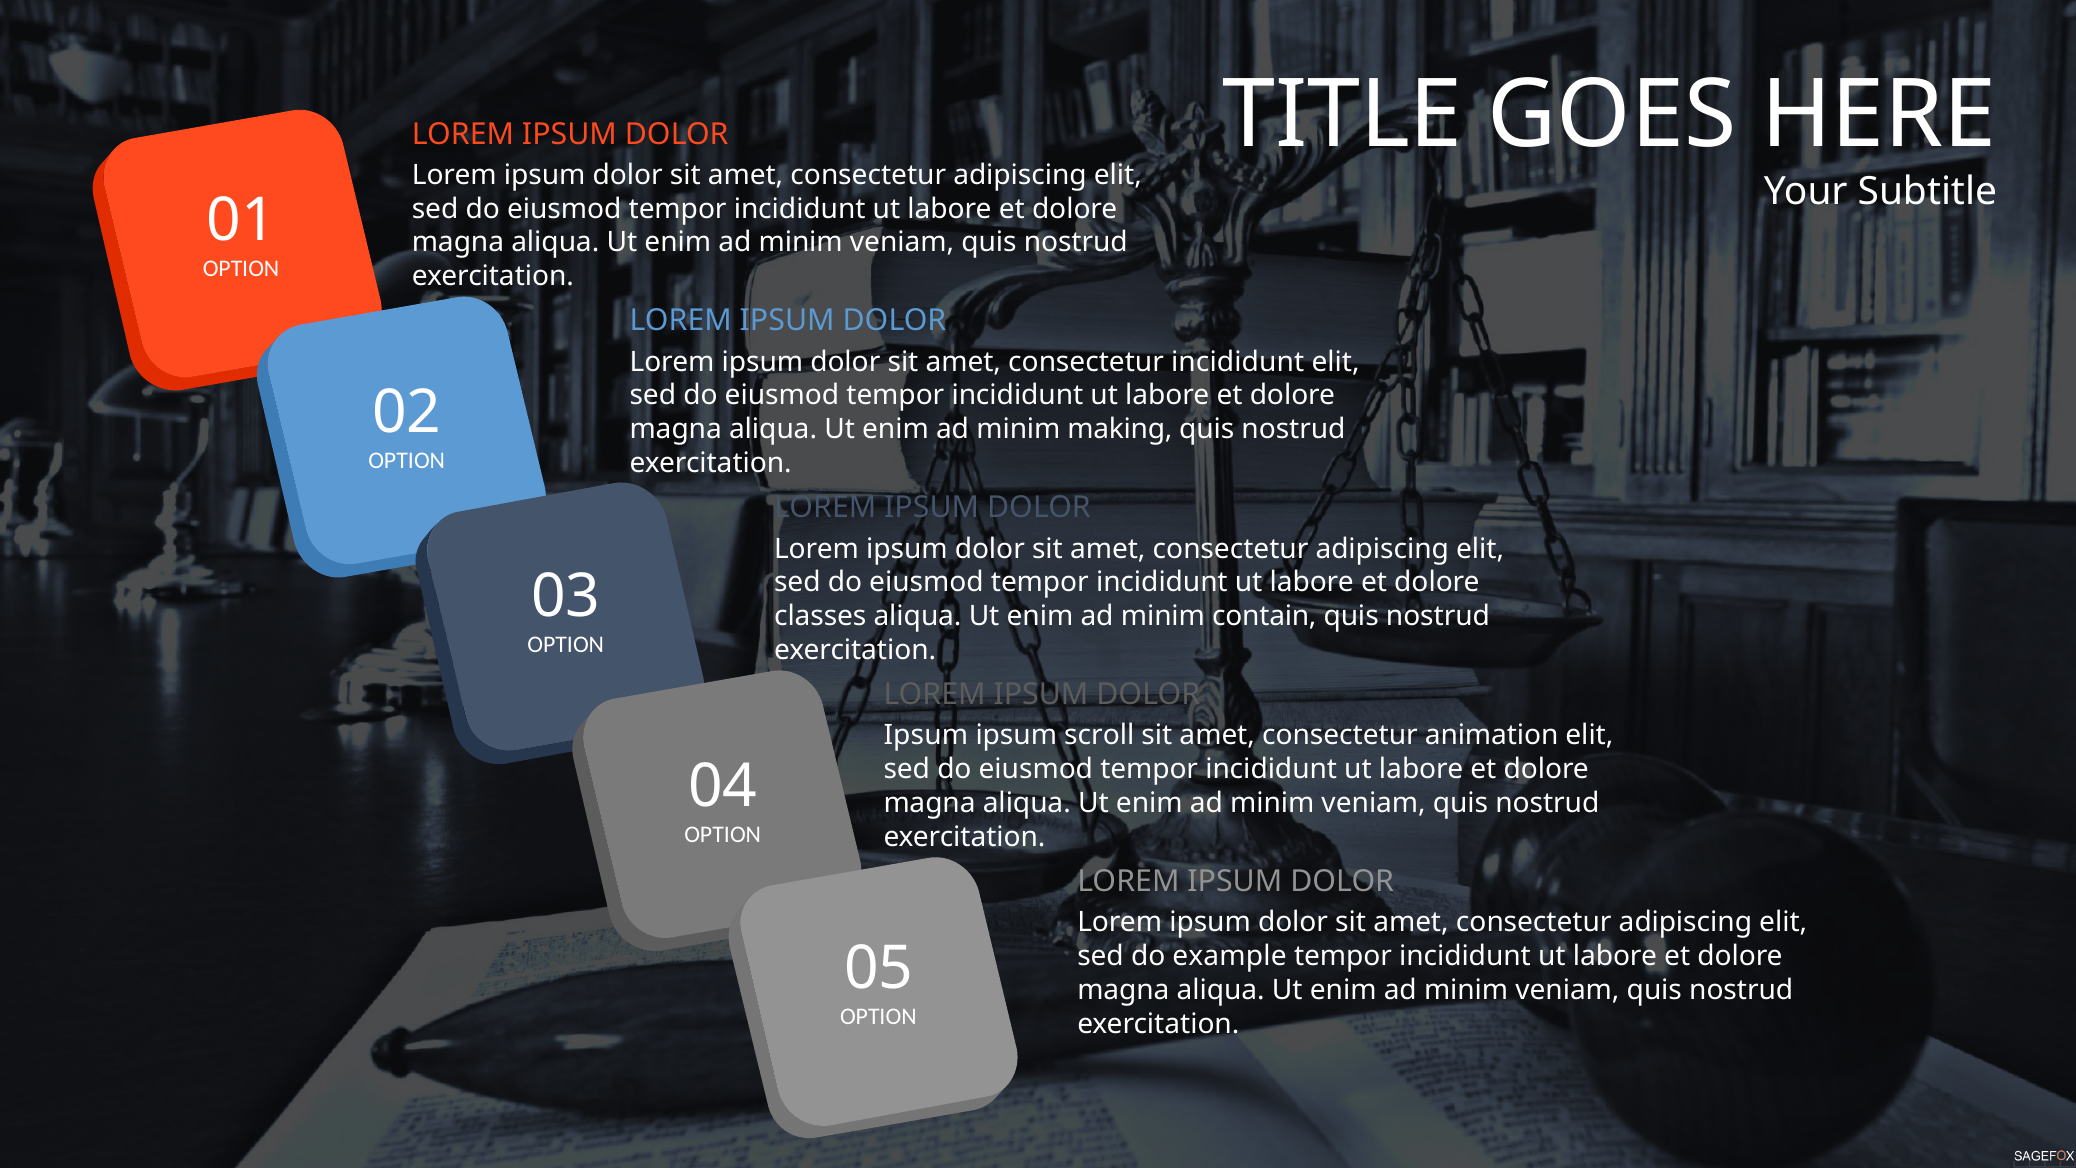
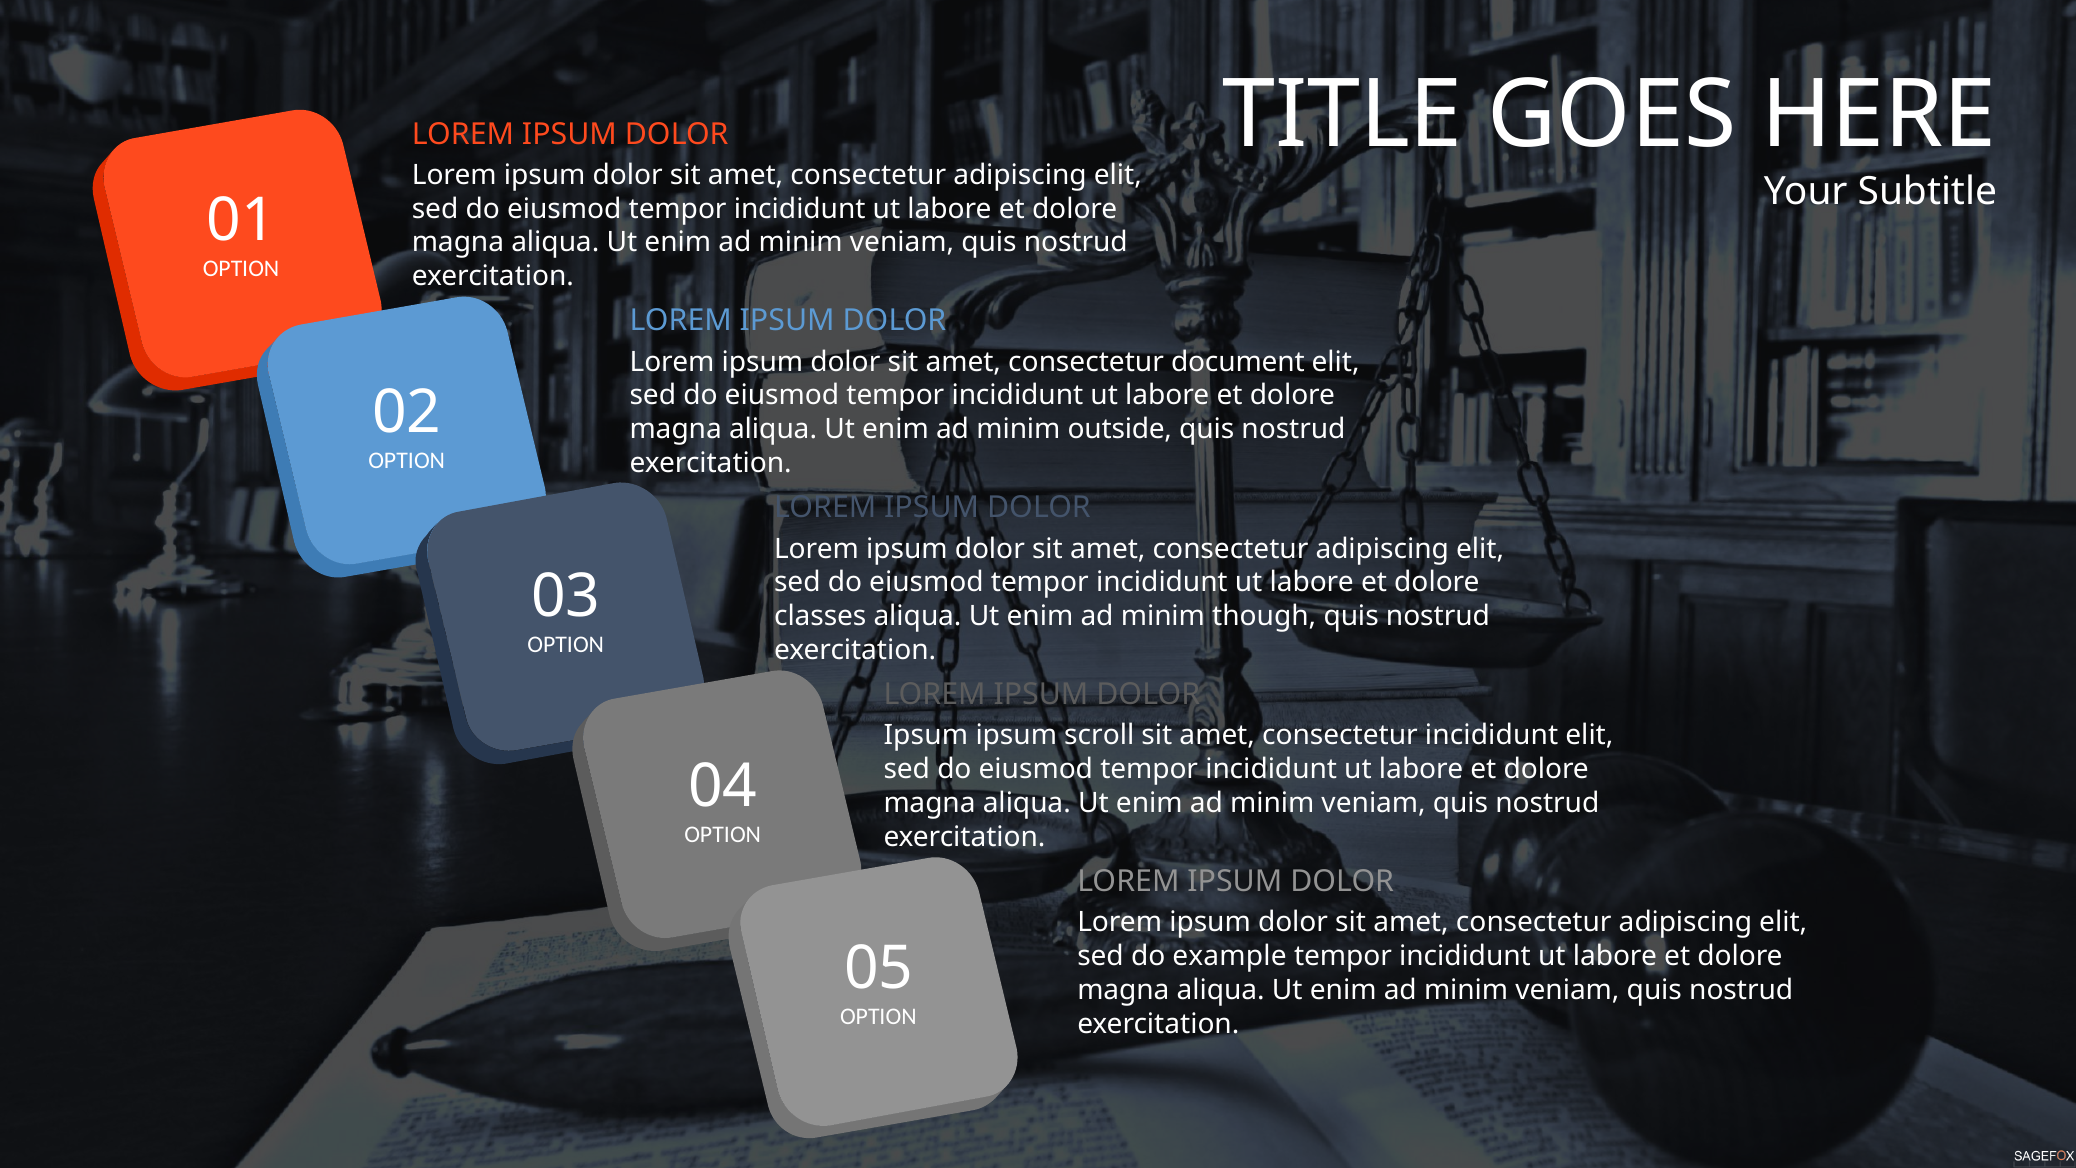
consectetur incididunt: incididunt -> document (1238, 362)
making: making -> outside (1120, 429)
contain: contain -> though (1264, 616)
consectetur animation: animation -> incididunt (1492, 735)
